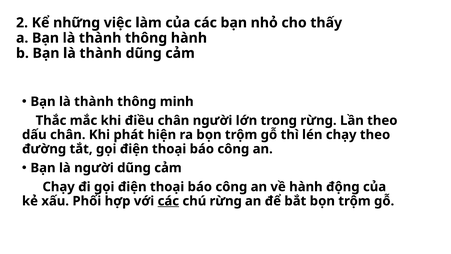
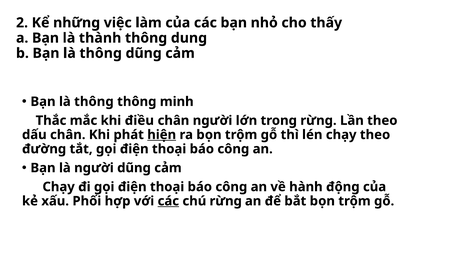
thông hành: hành -> dung (189, 38)
b Bạn là thành: thành -> thông (101, 53)
thành: thành -> thông (94, 101)
hiện underline: none -> present (162, 135)
